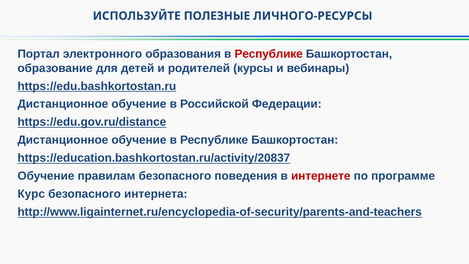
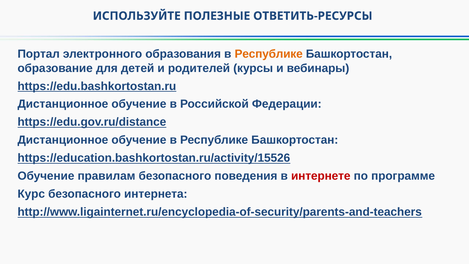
ЛИЧНОГО-РЕСУРСЫ: ЛИЧНОГО-РЕСУРСЫ -> ОТВЕТИТЬ-РЕСУРСЫ (313, 16)
Республике colour: red -> orange (269, 54)
https://education.bashkortostan.ru/activity/20837: https://education.bashkortostan.ru/activity/20837 -> https://education.bashkortostan.ru/activity/15526 (154, 158)
